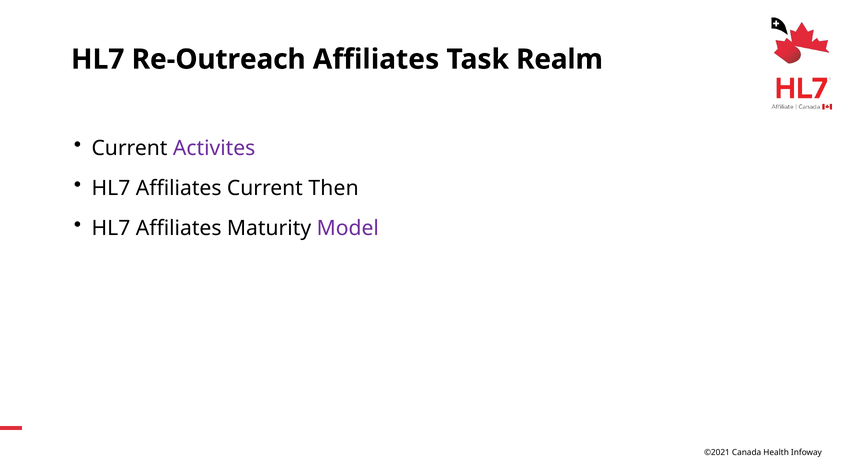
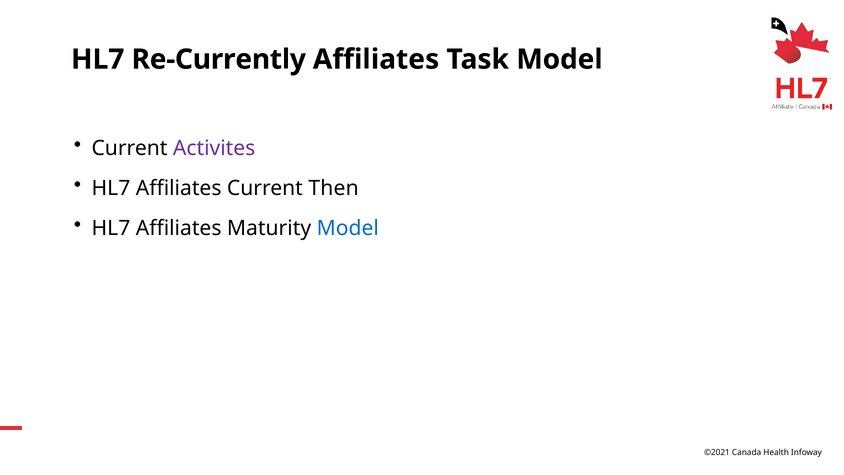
Re-Outreach: Re-Outreach -> Re-Currently (219, 59)
Task Realm: Realm -> Model (559, 59)
Model colour: purple -> blue (348, 228)
